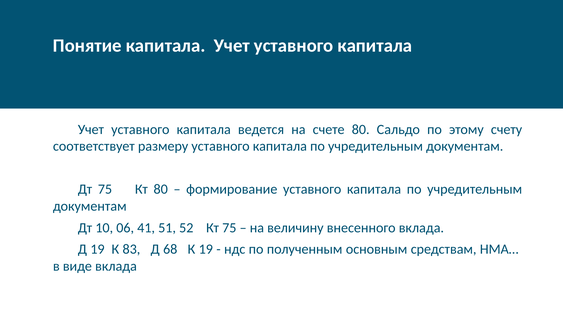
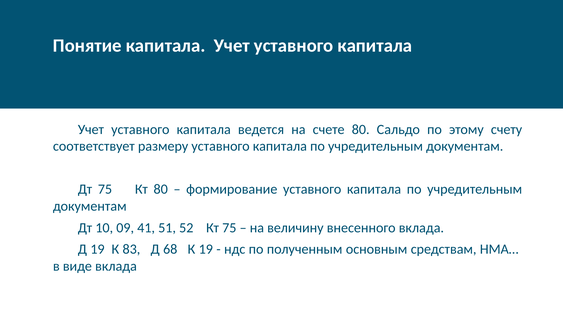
06: 06 -> 09 (125, 227)
